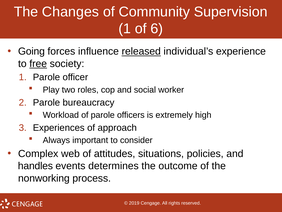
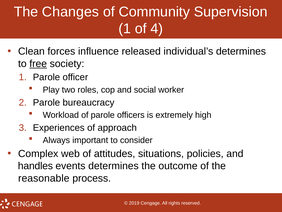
6: 6 -> 4 (157, 29)
Going: Going -> Clean (31, 51)
released underline: present -> none (141, 51)
individual’s experience: experience -> determines (241, 51)
nonworking: nonworking -> reasonable (44, 178)
